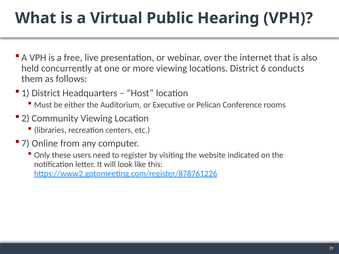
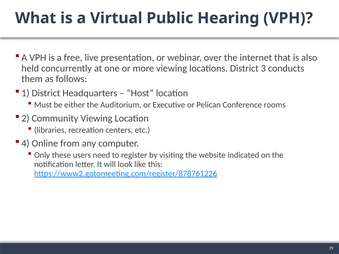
6: 6 -> 3 (263, 68)
7: 7 -> 4 (25, 144)
